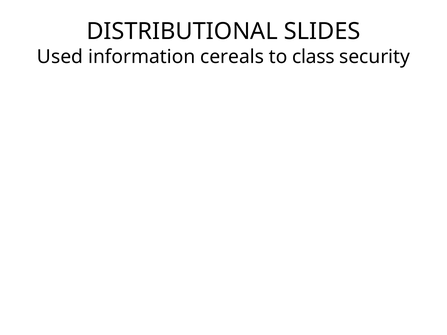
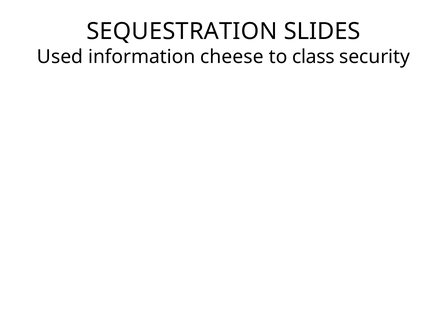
DISTRIBUTIONAL: DISTRIBUTIONAL -> SEQUESTRATION (182, 31)
cereals: cereals -> cheese (232, 57)
